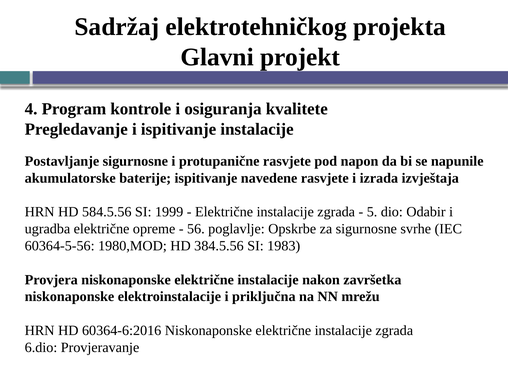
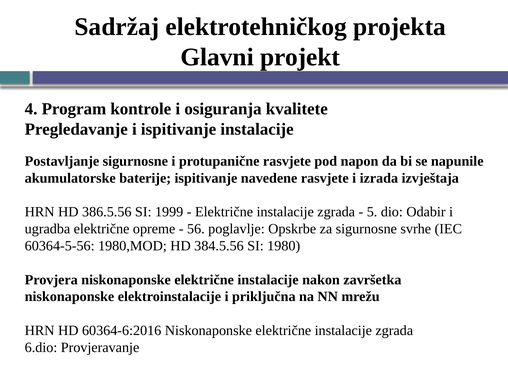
584.5.56: 584.5.56 -> 386.5.56 (107, 212)
1983: 1983 -> 1980 (284, 246)
